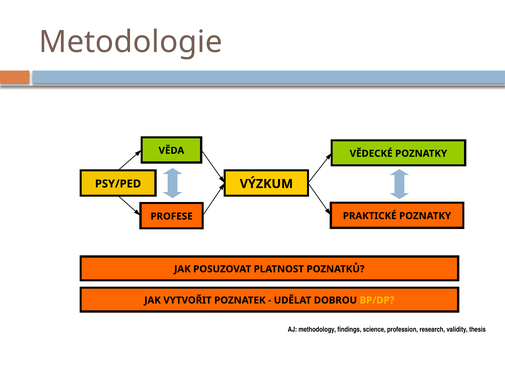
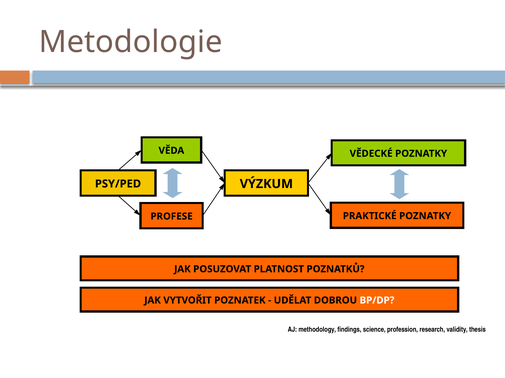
BP/DP colour: yellow -> white (377, 301)
